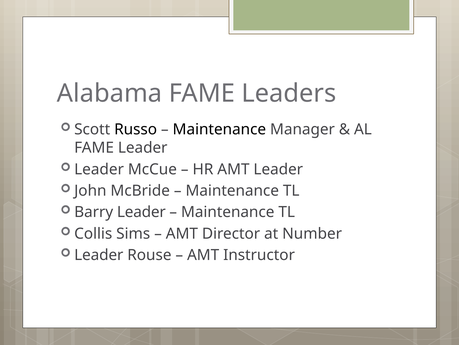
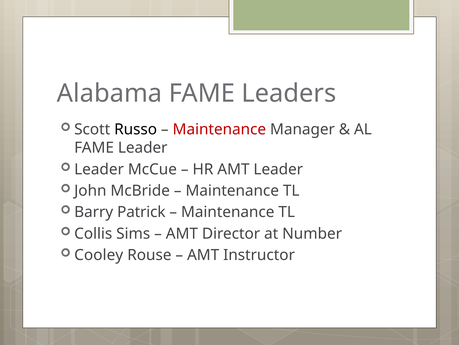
Maintenance colour: black -> red (219, 129)
Barry Leader: Leader -> Patrick (141, 212)
Leader: Leader -> Cooley (99, 255)
